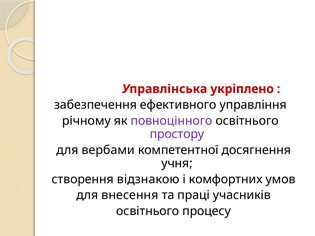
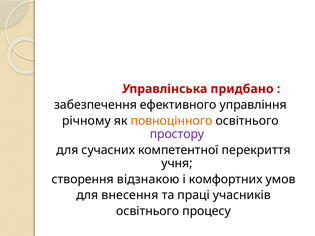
укріплено: укріплено -> придбано (242, 89)
повноцінного colour: purple -> orange (172, 121)
вербами: вербами -> сучасних (108, 150)
досягнення: досягнення -> перекриття (256, 150)
